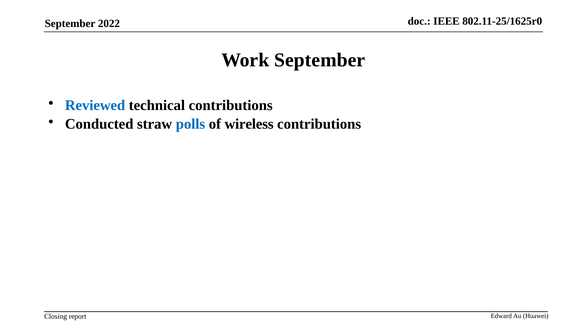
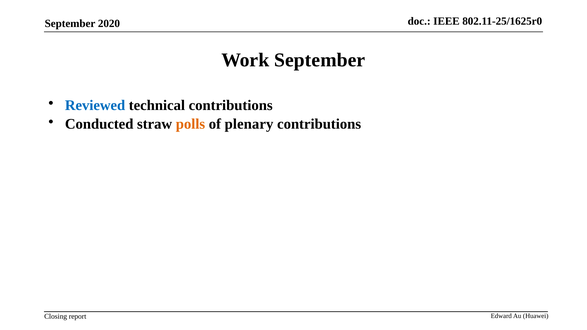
2022: 2022 -> 2020 (109, 23)
polls colour: blue -> orange (190, 124)
wireless: wireless -> plenary (249, 124)
